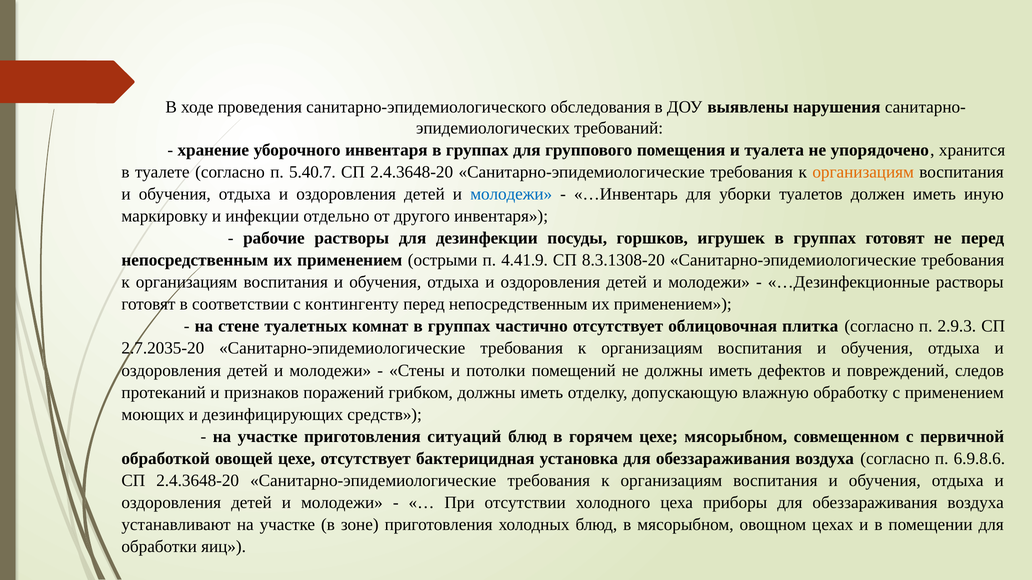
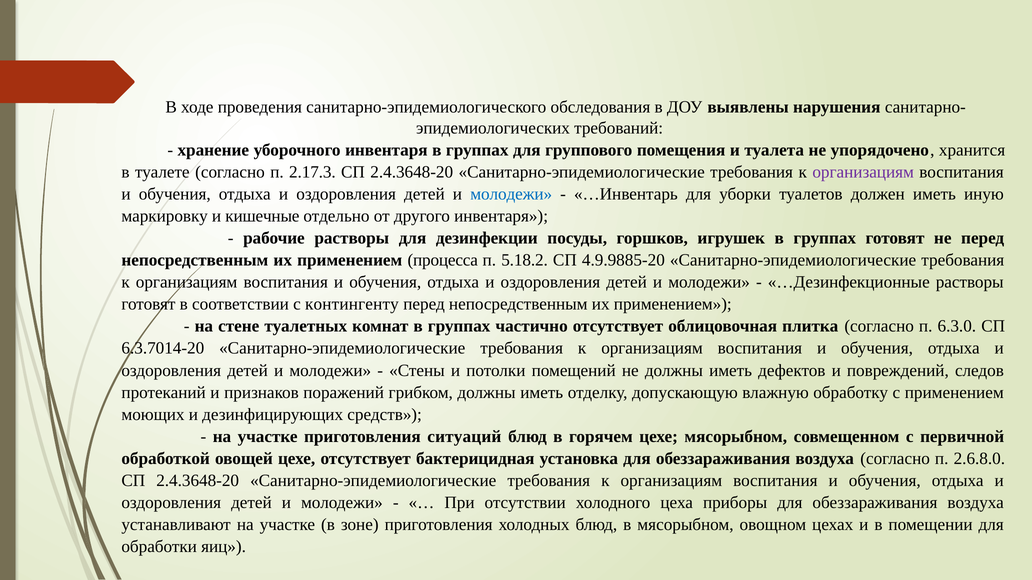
5.40.7: 5.40.7 -> 2.17.3 (312, 172)
организациям colour: orange -> purple (863, 172)
инфекции: инфекции -> кишечные (262, 216)
острыми: острыми -> процесса (443, 260)
4.41.9: 4.41.9 -> 5.18.2 (525, 260)
8.3.1308-20: 8.3.1308-20 -> 4.9.9885-20 (623, 260)
2.9.3: 2.9.3 -> 6.3.0 (957, 327)
2.7.2035-20: 2.7.2035-20 -> 6.3.7014-20 (163, 349)
6.9.8.6: 6.9.8.6 -> 2.6.8.0 (979, 459)
